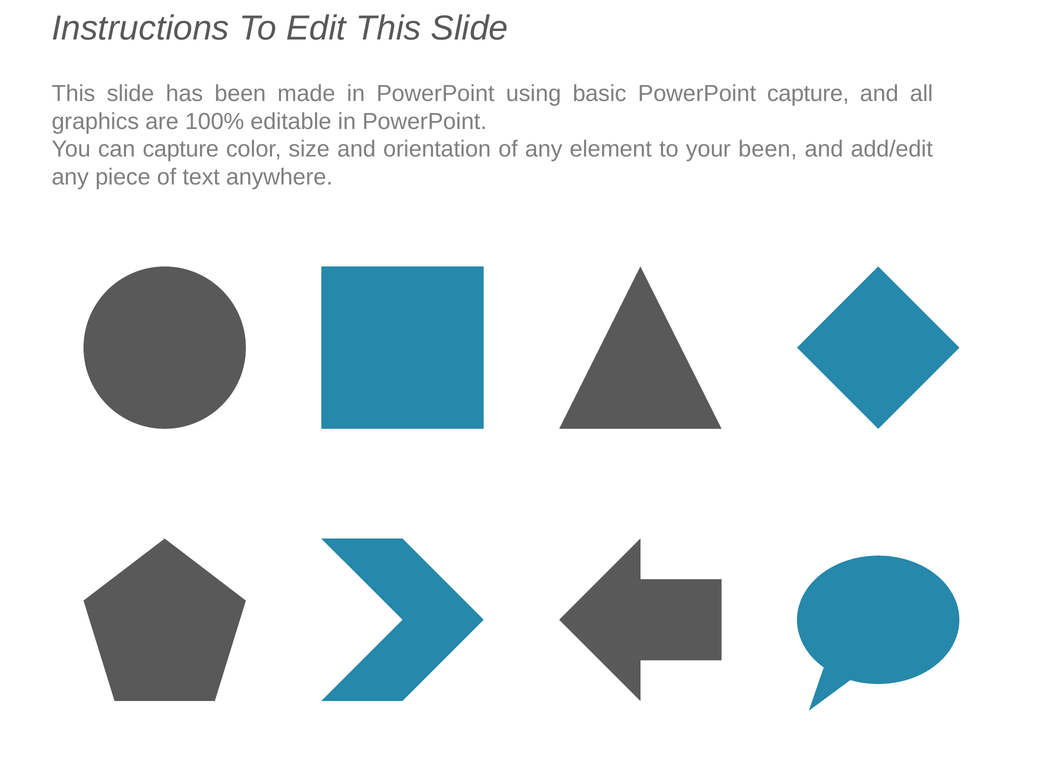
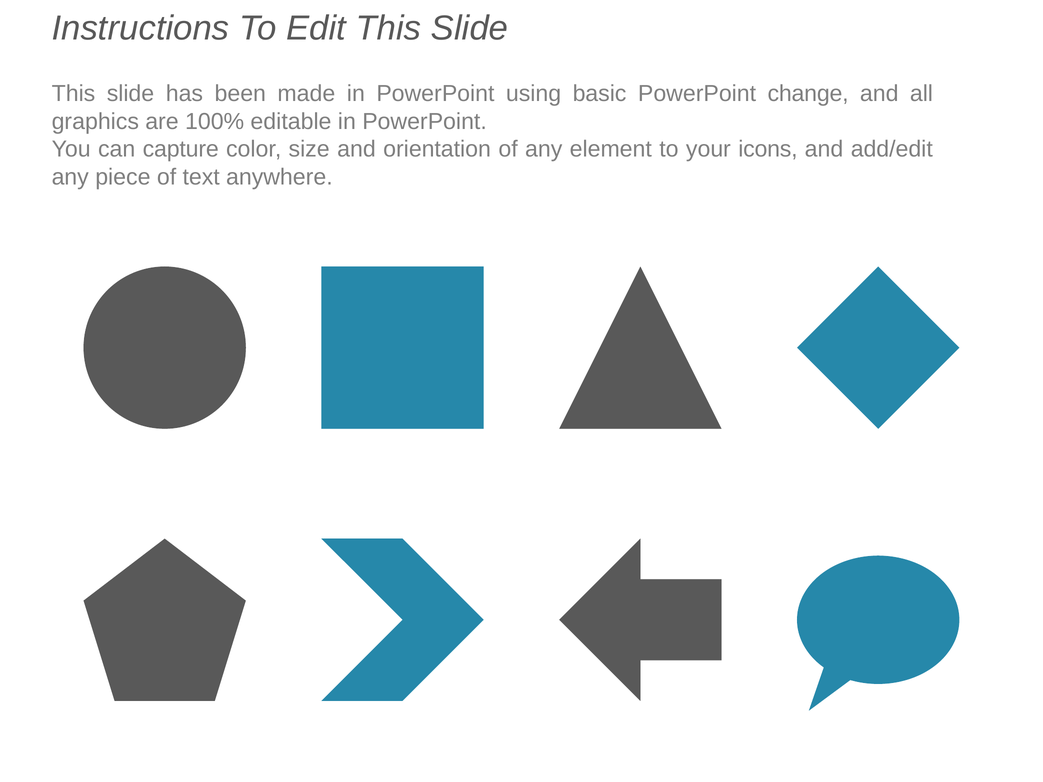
PowerPoint capture: capture -> change (808, 94)
your been: been -> icons (768, 149)
